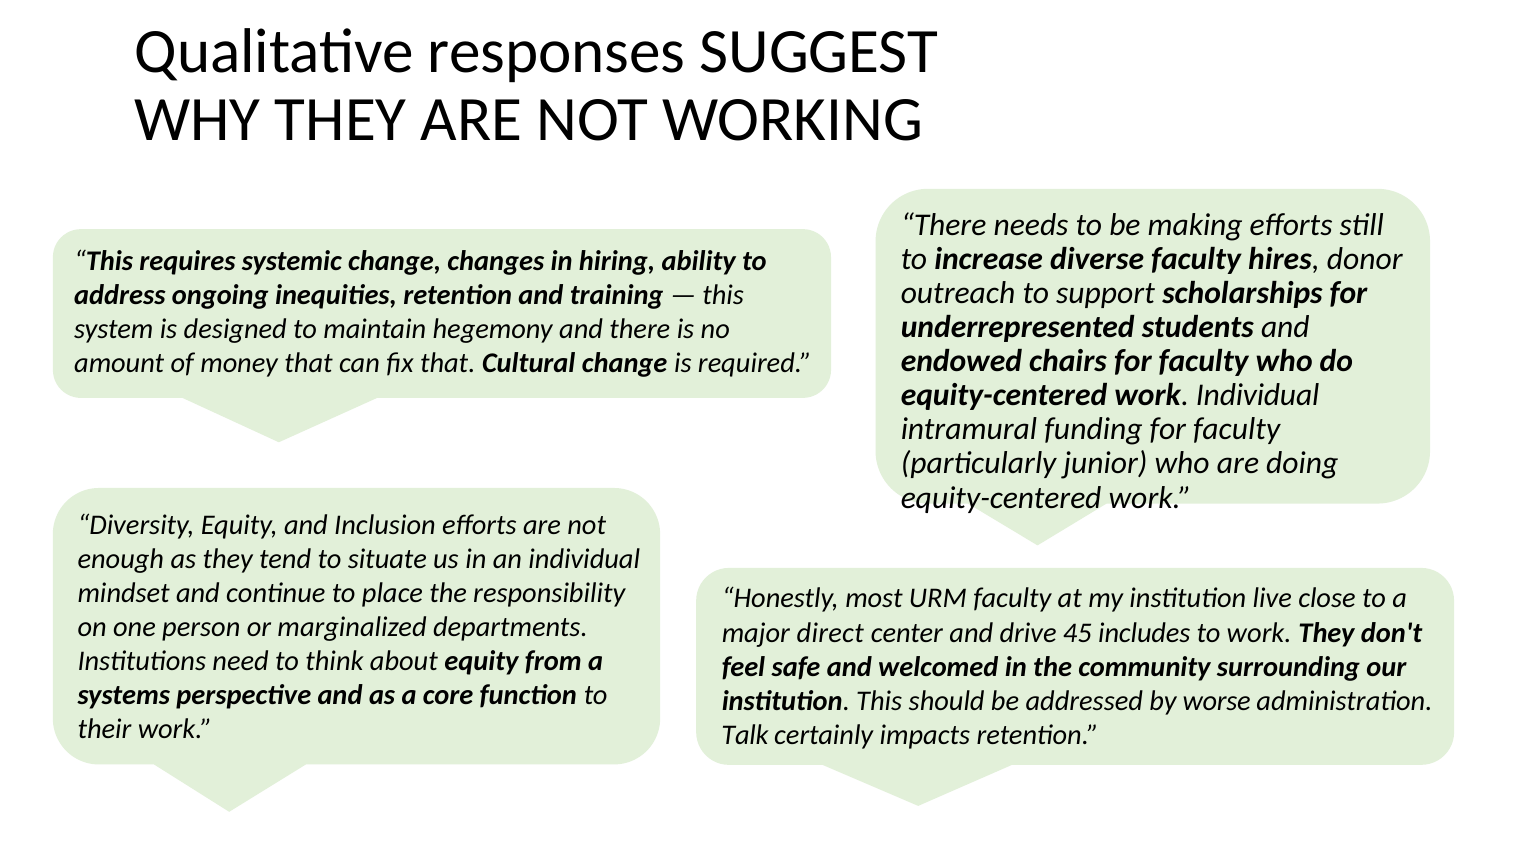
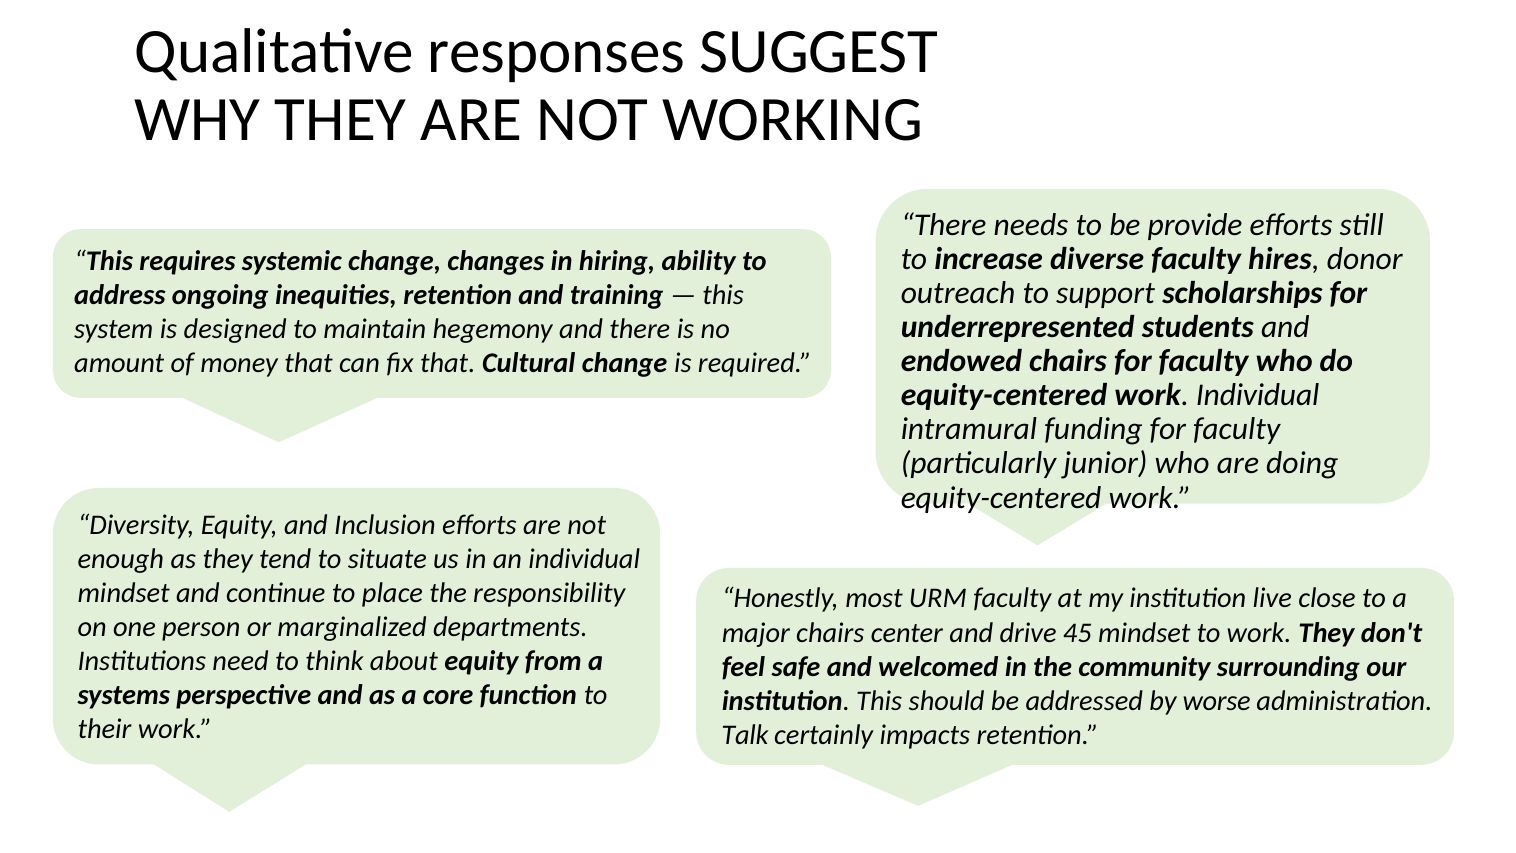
making: making -> provide (1195, 225)
major direct: direct -> chairs (830, 633)
45 includes: includes -> mindset (1144, 633)
